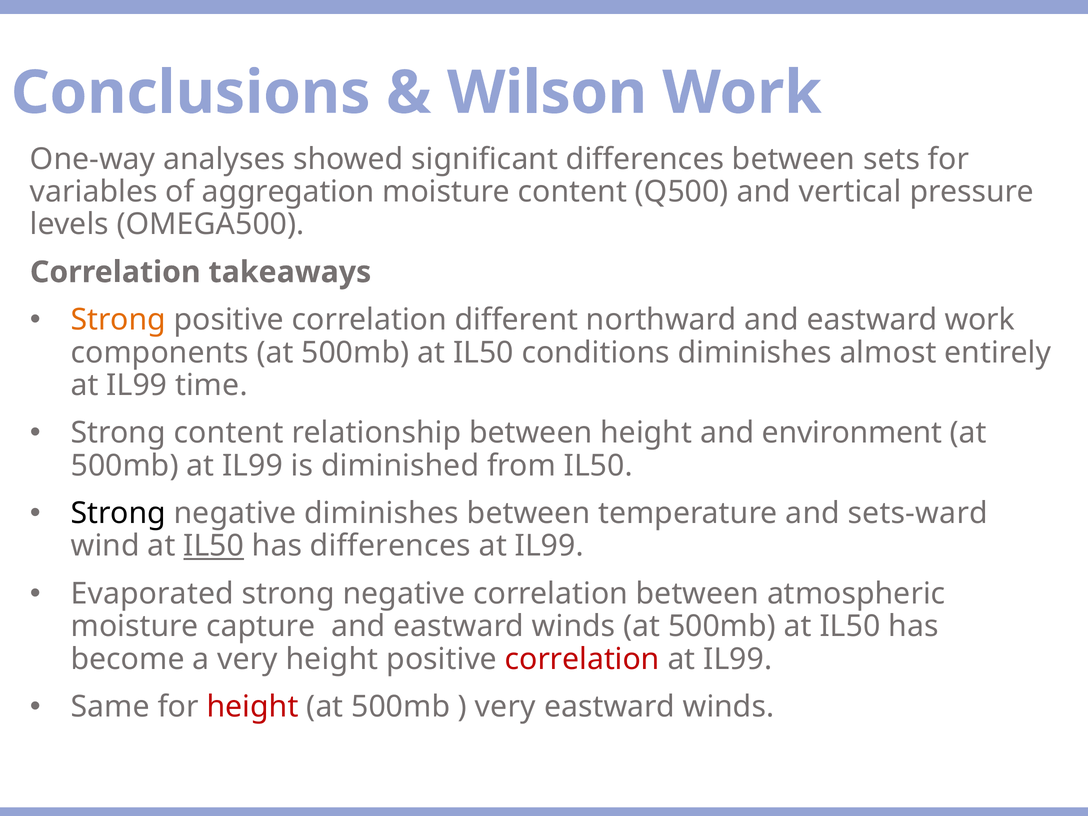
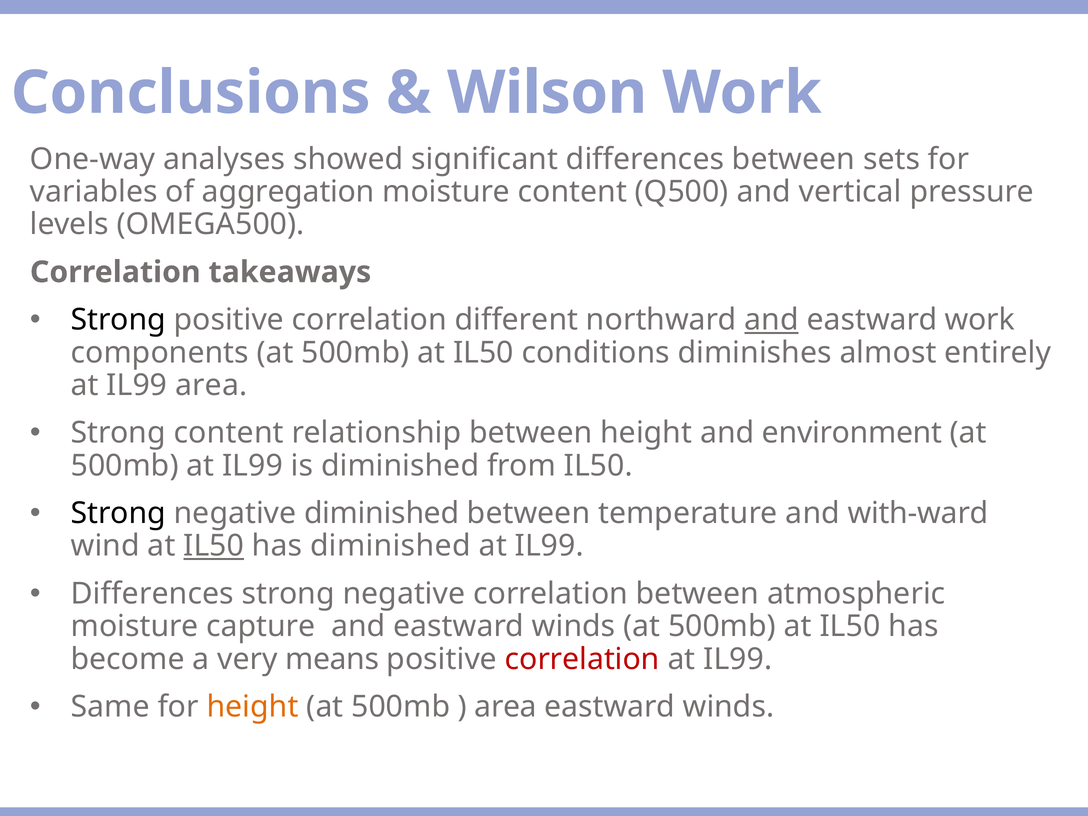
Strong colour: orange -> black (118, 320)
and underline: none -> present (772, 320)
IL99 time: time -> area (211, 385)
negative diminishes: diminishes -> diminished (382, 513)
sets-ward: sets-ward -> with-ward (918, 513)
has differences: differences -> diminished (390, 546)
Evaporated: Evaporated -> Differences (152, 594)
very height: height -> means (332, 659)
height colour: red -> orange (253, 707)
very: very -> area (506, 707)
